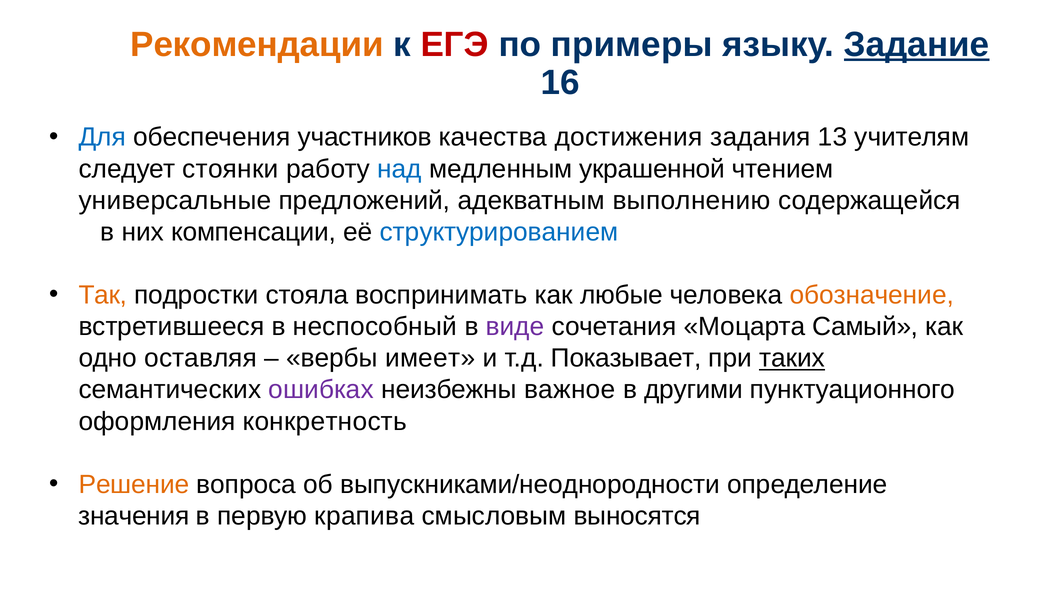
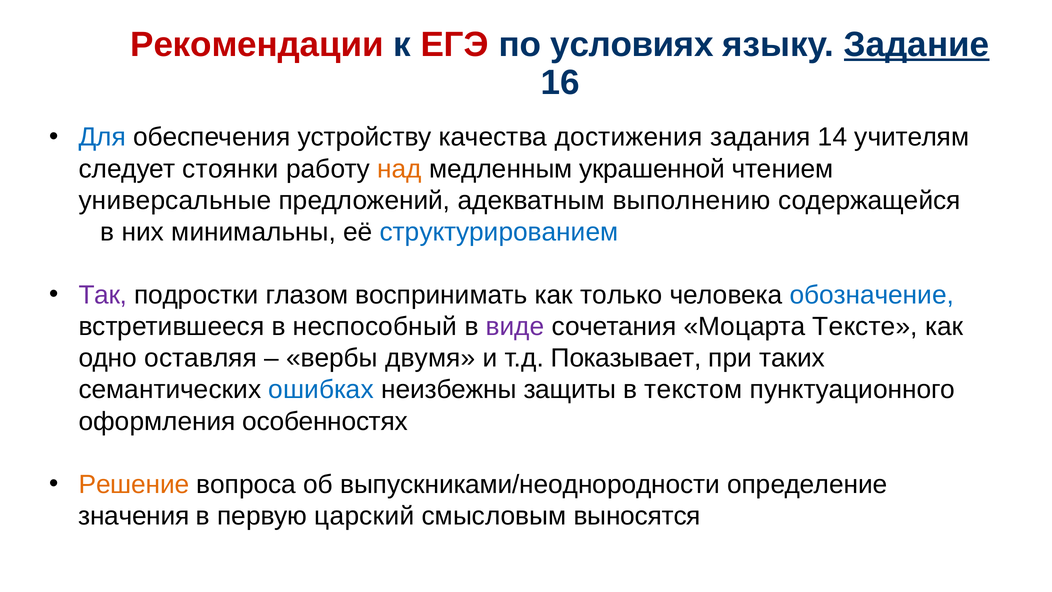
Рекомендации colour: orange -> red (257, 45)
примеры: примеры -> условиях (632, 45)
участников: участников -> устройству (365, 137)
13: 13 -> 14 (833, 137)
над colour: blue -> orange (400, 169)
компенсации: компенсации -> минимальны (254, 232)
Так colour: orange -> purple (103, 295)
стояла: стояла -> глазом (307, 295)
любые: любые -> только (621, 295)
обозначение colour: orange -> blue (872, 295)
Самый: Самый -> Тексте (865, 327)
имеет: имеет -> двумя (430, 358)
таких underline: present -> none (792, 358)
ошибках colour: purple -> blue (321, 390)
важное: важное -> защиты (570, 390)
другими: другими -> текстом (693, 390)
конкретность: конкретность -> особенностях (325, 421)
крапива: крапива -> царский (364, 516)
